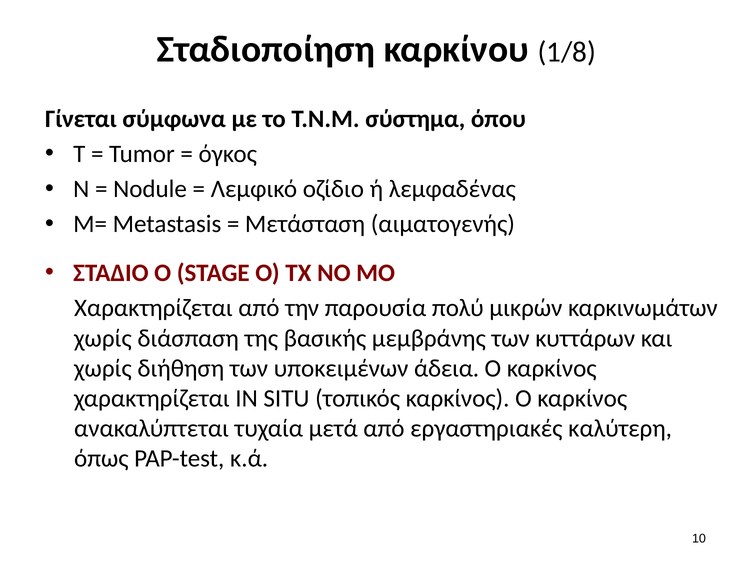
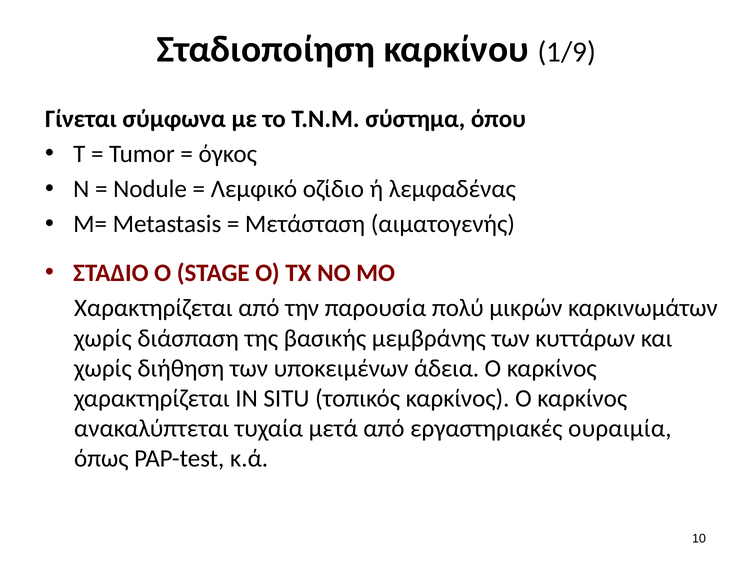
1/8: 1/8 -> 1/9 (567, 52)
καλύτερη: καλύτερη -> ουραιμία (620, 428)
